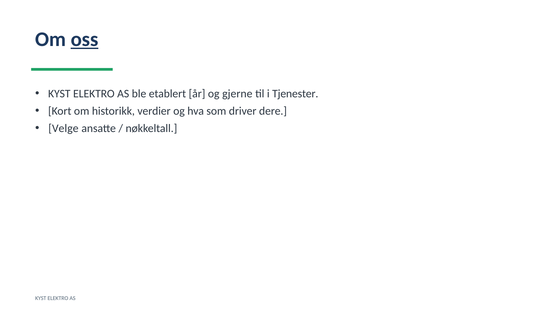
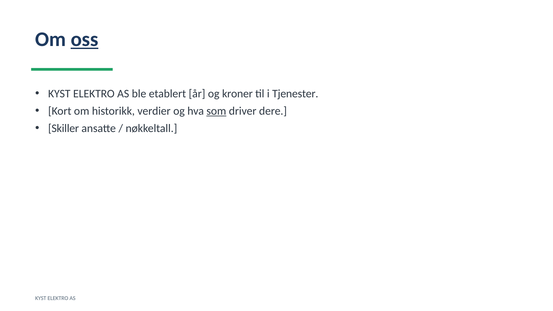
gjerne: gjerne -> kroner (237, 94)
som underline: none -> present (216, 111)
Velge: Velge -> Skiller (64, 128)
